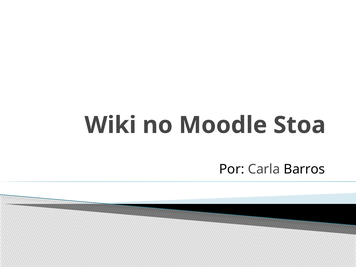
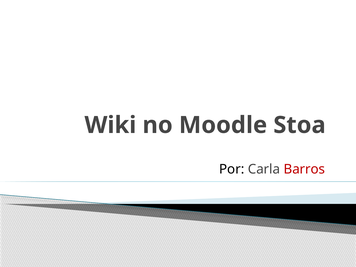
Barros colour: black -> red (304, 169)
